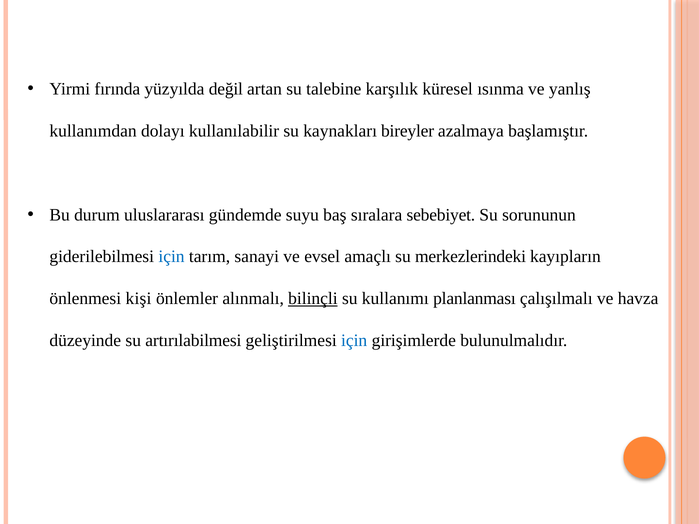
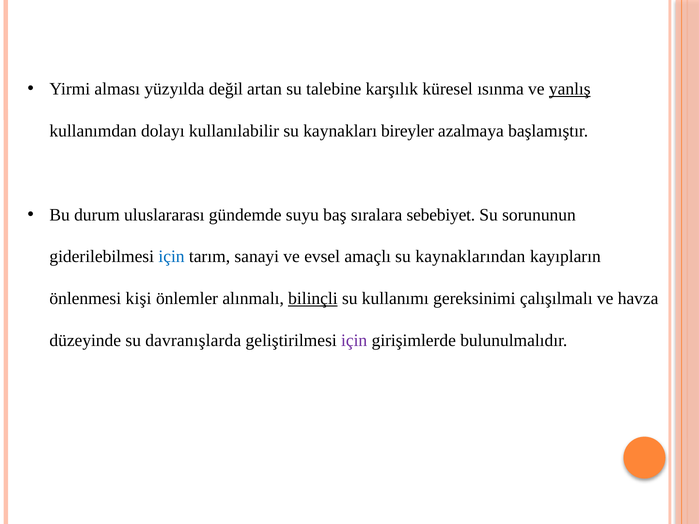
fırında: fırında -> alması (117, 89)
yanlış underline: none -> present (570, 89)
merkezlerindeki: merkezlerindeki -> kaynaklarından (470, 257)
planlanması: planlanması -> gereksinimi (474, 299)
artırılabilmesi: artırılabilmesi -> davranışlarda (193, 341)
için colour: blue -> purple (354, 341)
